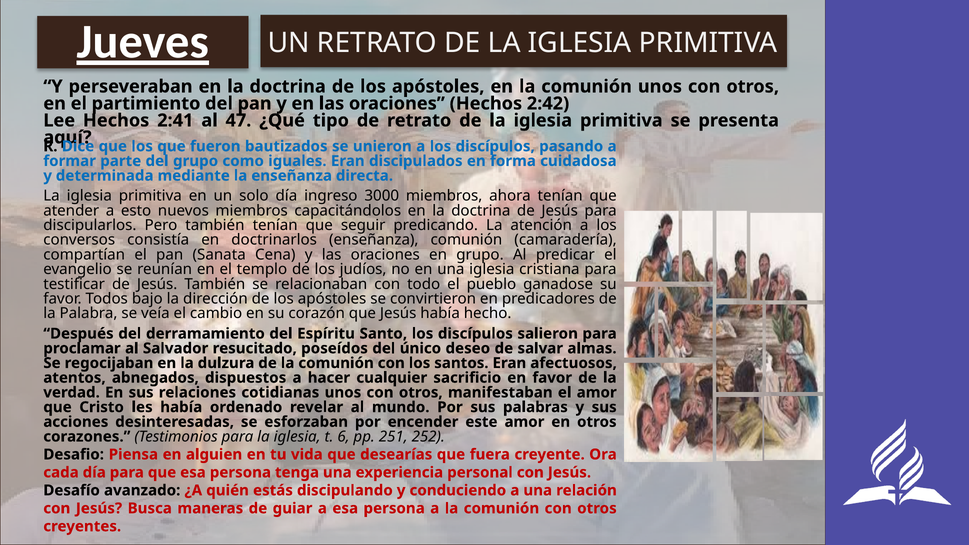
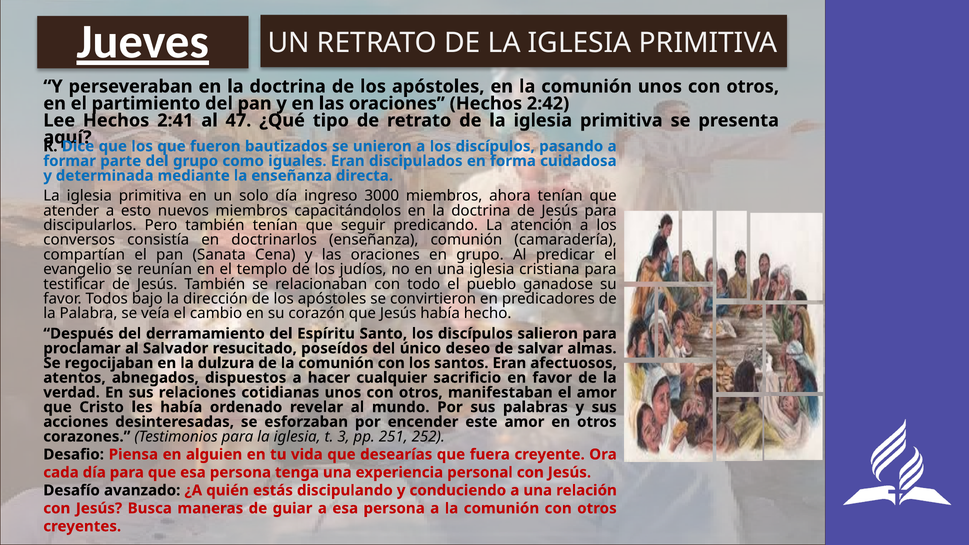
6: 6 -> 3 (343, 437)
